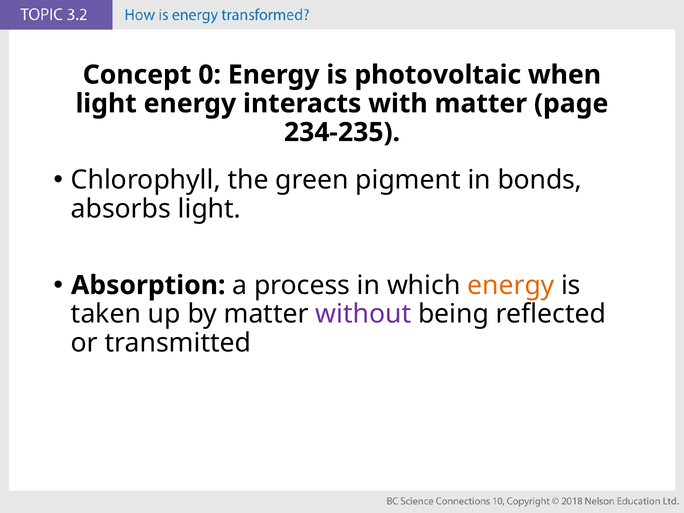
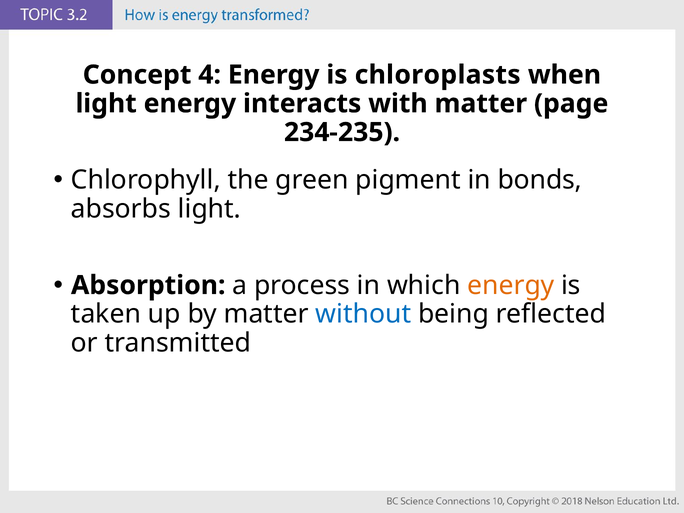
0: 0 -> 4 (210, 75)
photovoltaic: photovoltaic -> chloroplasts (438, 75)
without colour: purple -> blue (363, 314)
